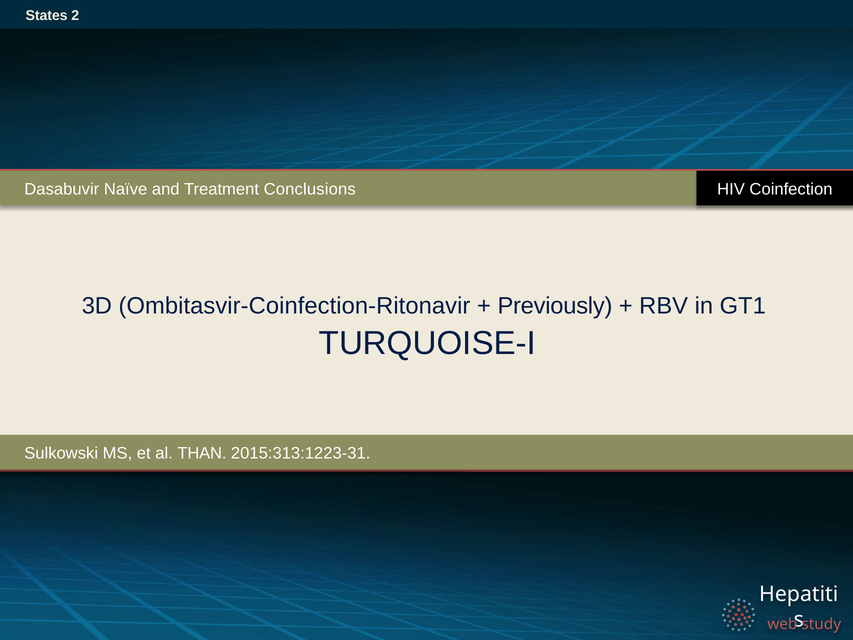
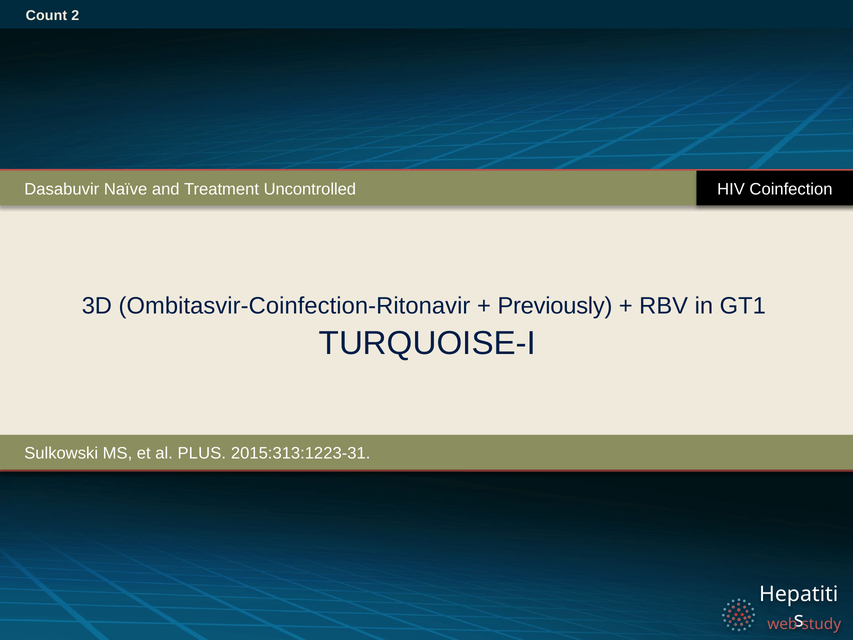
States: States -> Count (46, 16)
Conclusions: Conclusions -> Uncontrolled (310, 189)
THAN: THAN -> PLUS (202, 453)
